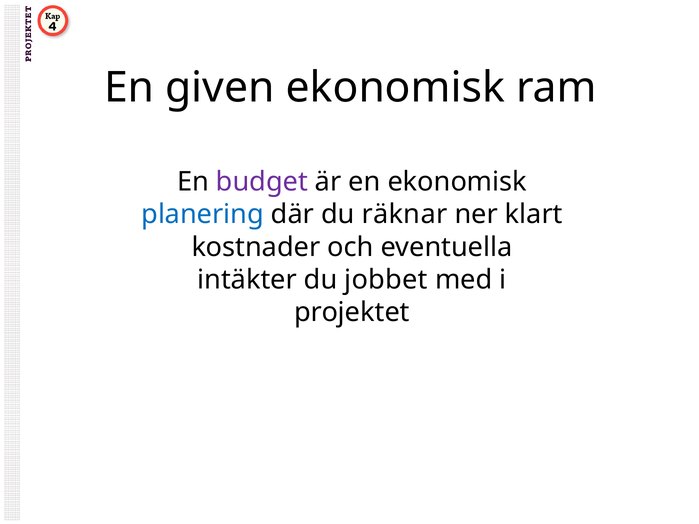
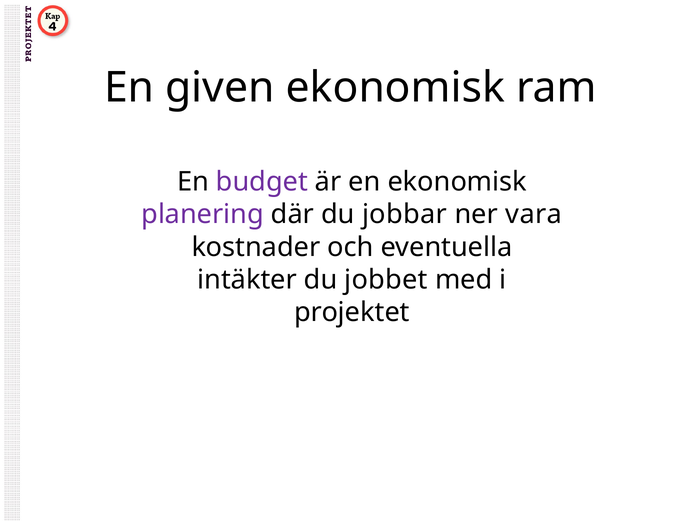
planering colour: blue -> purple (203, 215)
räknar: räknar -> jobbar (405, 215)
klart: klart -> vara (534, 215)
